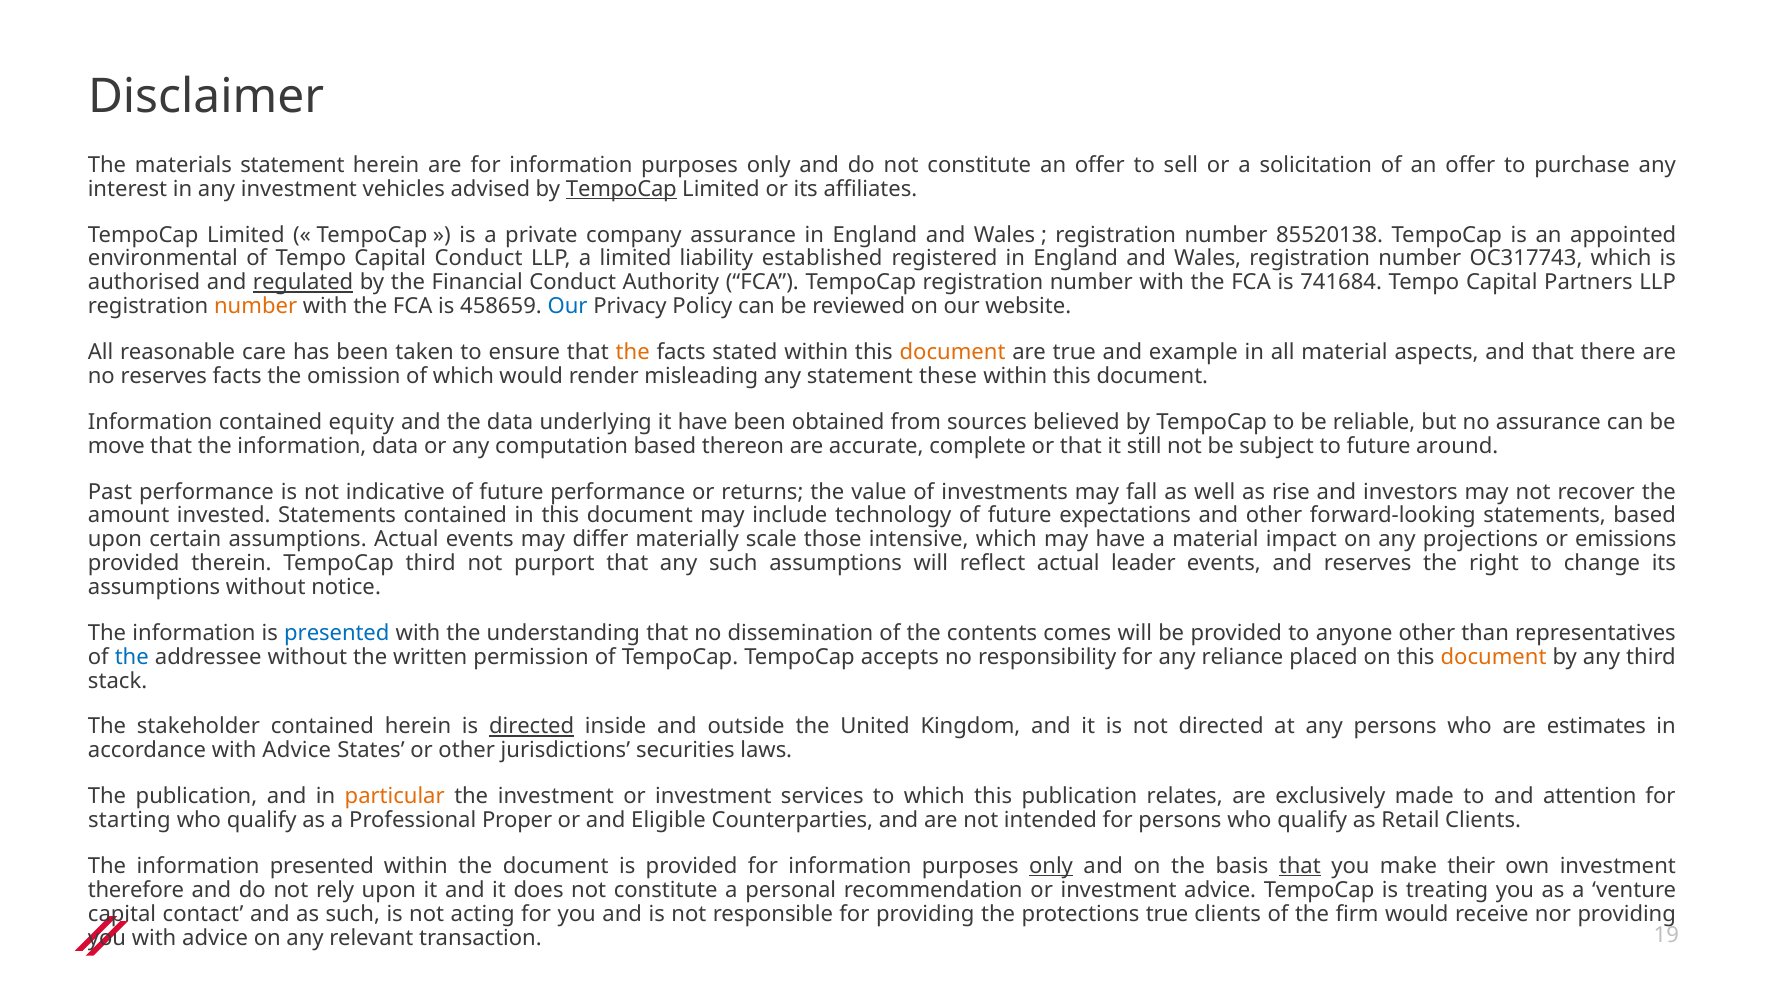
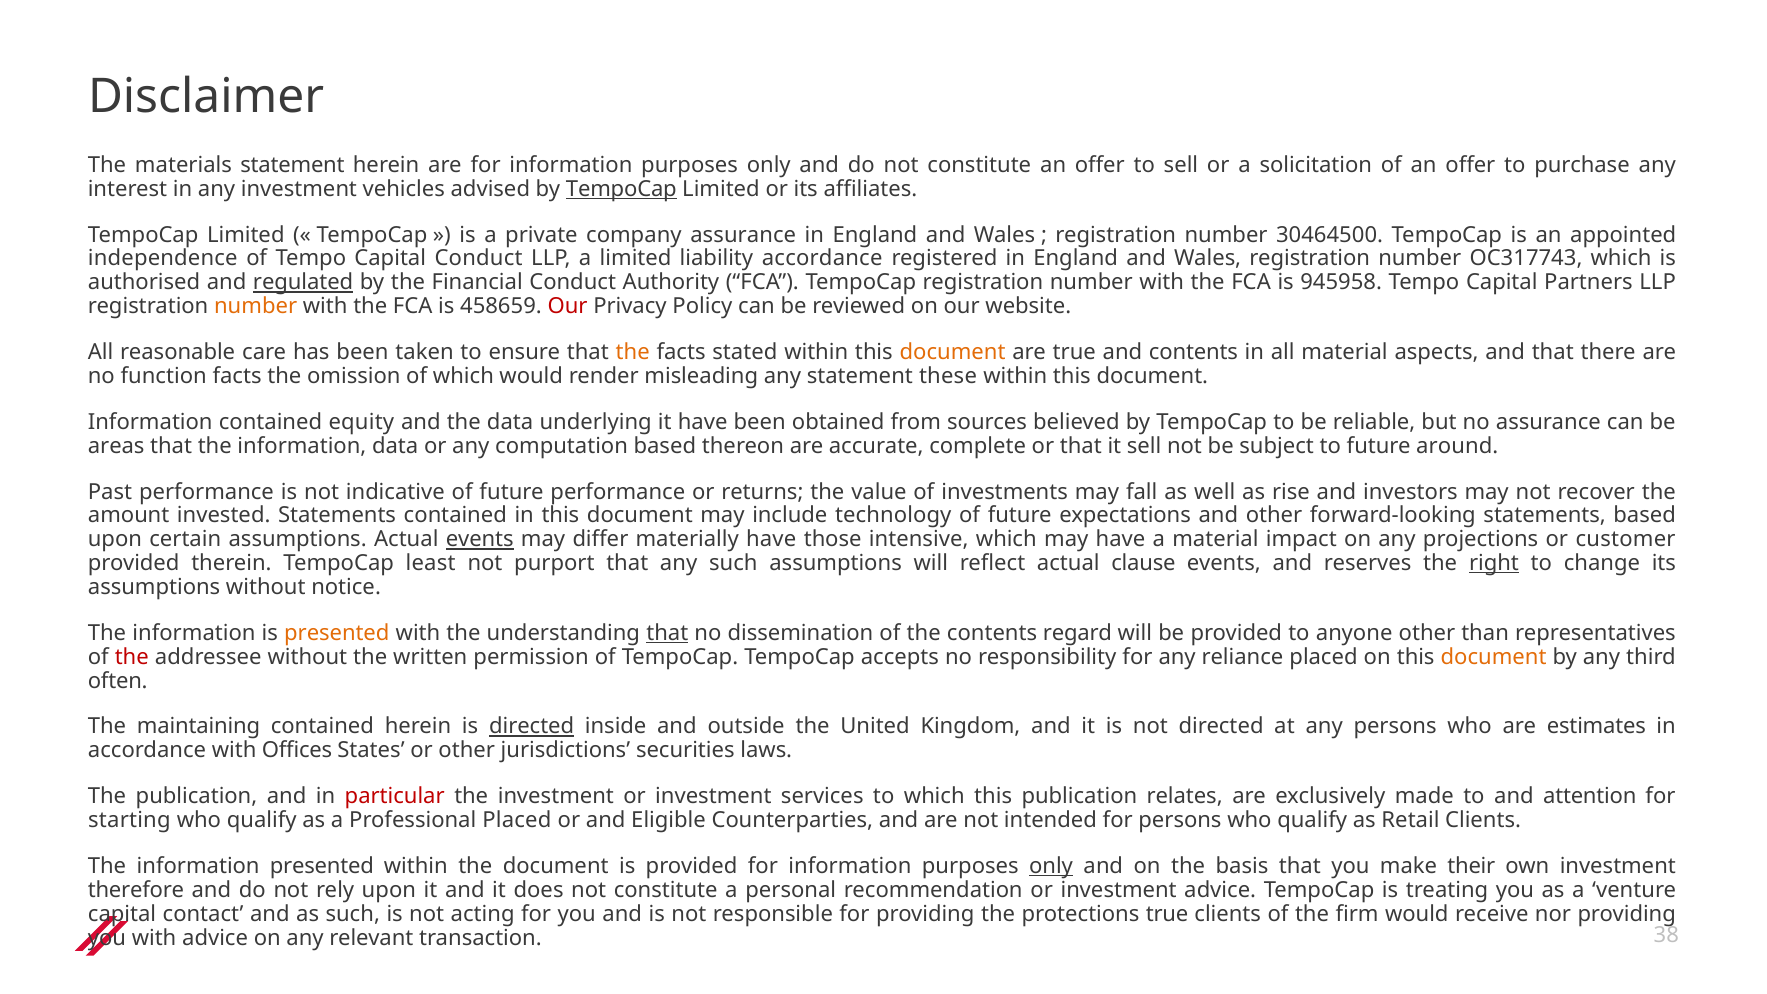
85520138: 85520138 -> 30464500 (1330, 235)
environmental: environmental -> independence (163, 259)
liability established: established -> accordance (822, 259)
741684: 741684 -> 945958 (1341, 282)
Our colour: blue -> red (568, 306)
and example: example -> contents (1193, 352)
no reserves: reserves -> function (164, 376)
move: move -> areas (116, 446)
it still: still -> sell (1144, 446)
events underline: none -> present (480, 539)
materially scale: scale -> have (771, 539)
emissions: emissions -> customer (1626, 539)
TempoCap third: third -> least (431, 563)
leader: leader -> clause (1143, 563)
right underline: none -> present (1494, 563)
presented colour: blue -> orange (337, 633)
that underline: none -> present (667, 633)
comes: comes -> regard (1077, 633)
the colour: blue -> red (132, 657)
stack: stack -> often (118, 681)
stakeholder: stakeholder -> maintaining (199, 727)
accordance with Advice: Advice -> Offices (297, 750)
particular colour: orange -> red (395, 796)
Professional Proper: Proper -> Placed (517, 820)
that underline: present -> none (1300, 866)
19: 19 -> 38 (1666, 936)
